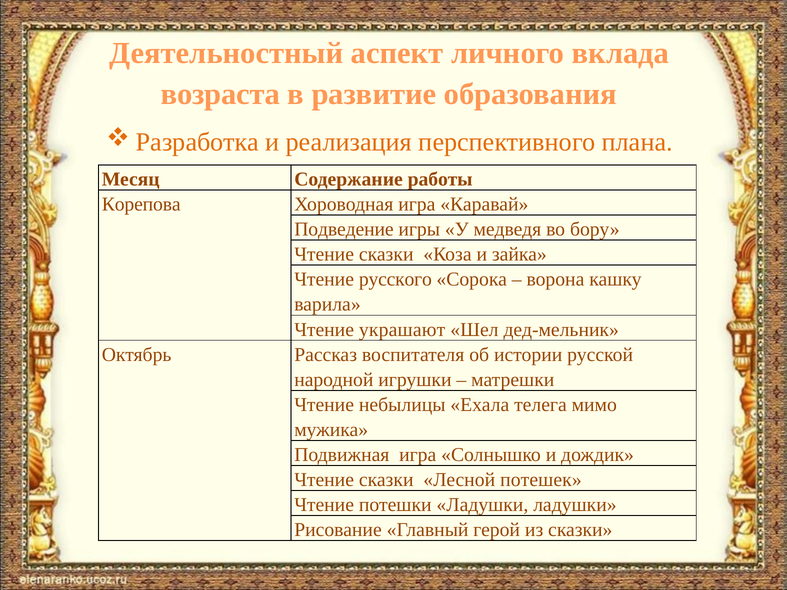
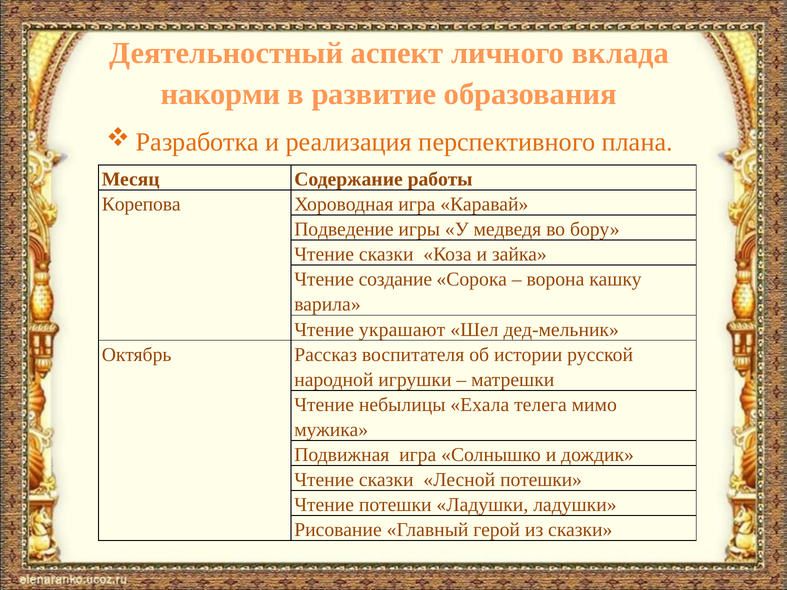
возраста: возраста -> накорми (220, 94)
русского: русского -> создание (395, 280)
Лесной потешек: потешек -> потешки (541, 480)
